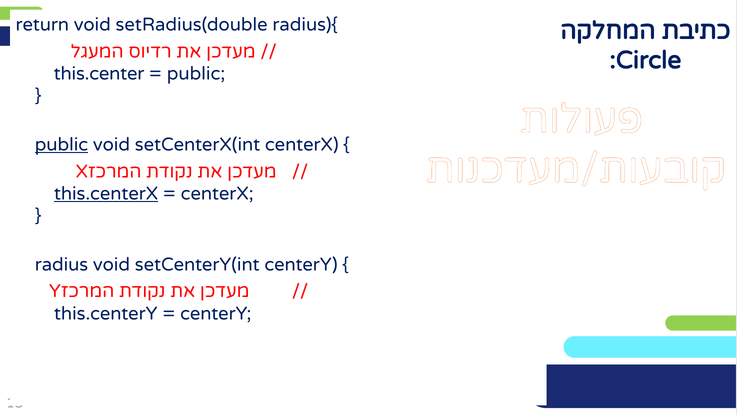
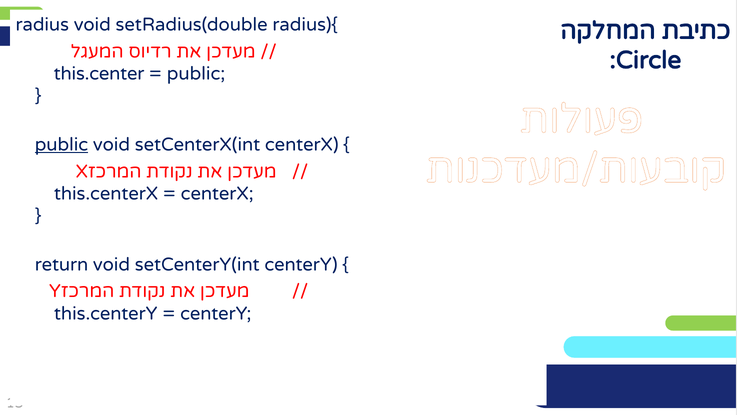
return: return -> radius (42, 25)
this.centerX underline: present -> none (106, 193)
radius: radius -> return (61, 264)
